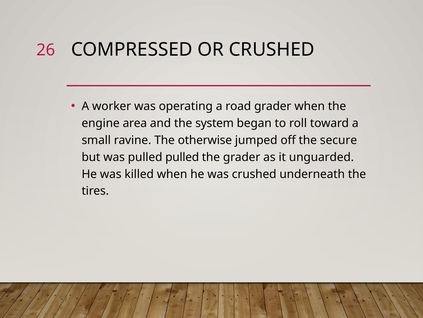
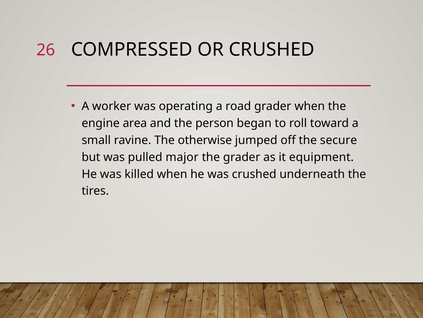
system: system -> person (215, 123)
pulled pulled: pulled -> major (182, 157)
unguarded: unguarded -> equipment (321, 157)
